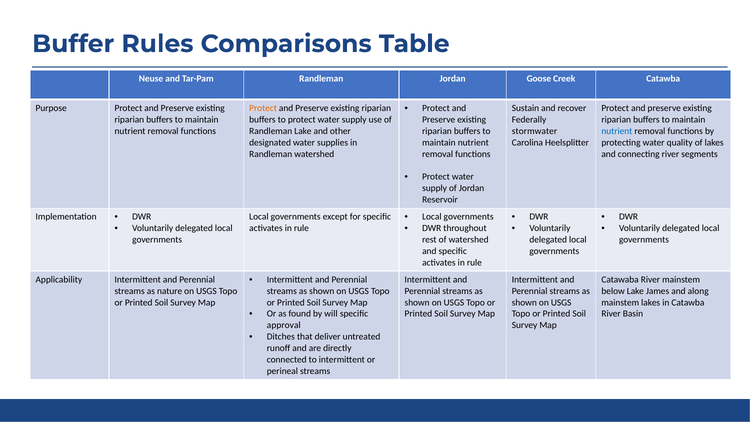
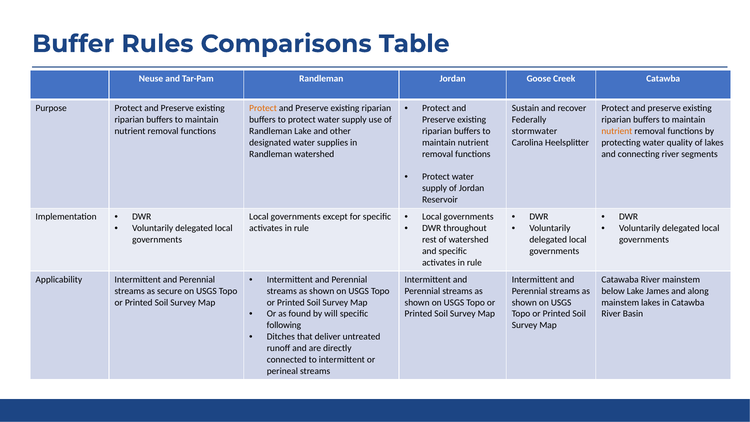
nutrient colour: blue -> orange (617, 131)
nature: nature -> secure (170, 291)
approval: approval -> following (284, 325)
